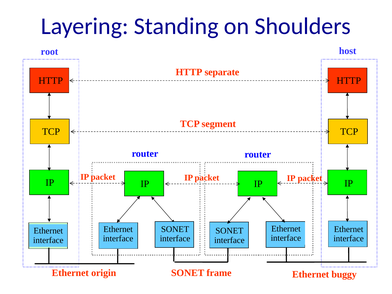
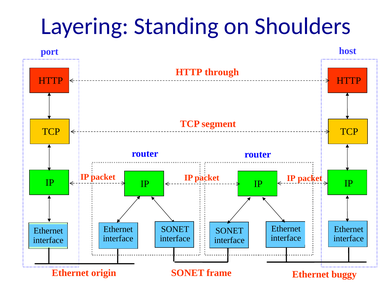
root: root -> port (50, 52)
separate: separate -> through (222, 72)
